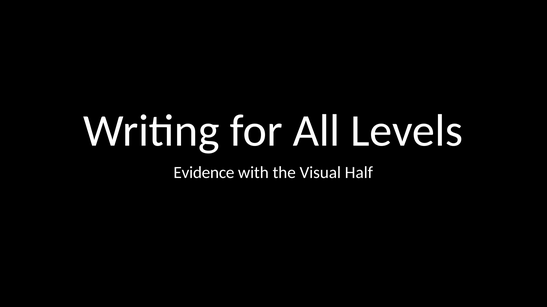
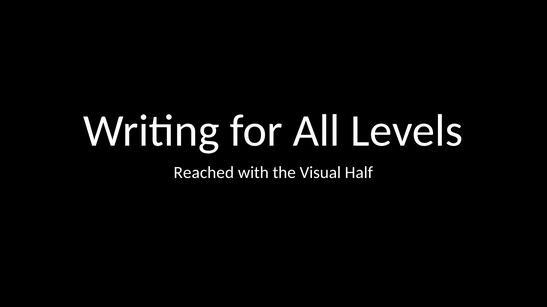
Evidence: Evidence -> Reached (204, 173)
